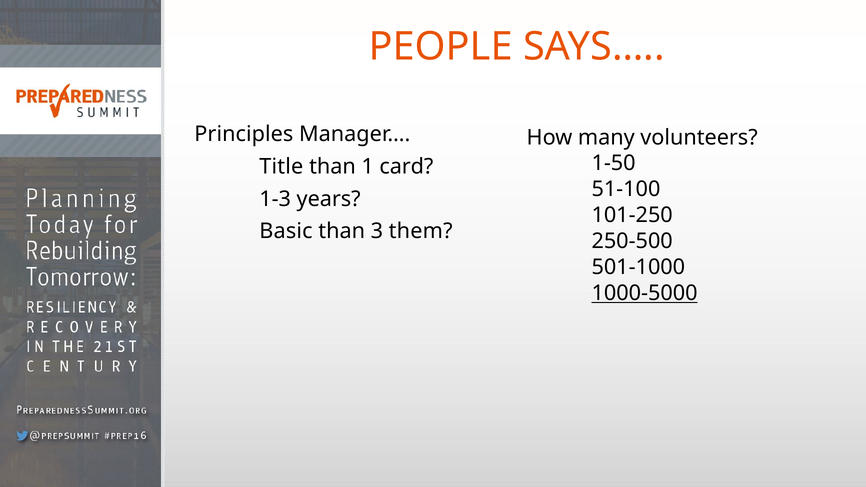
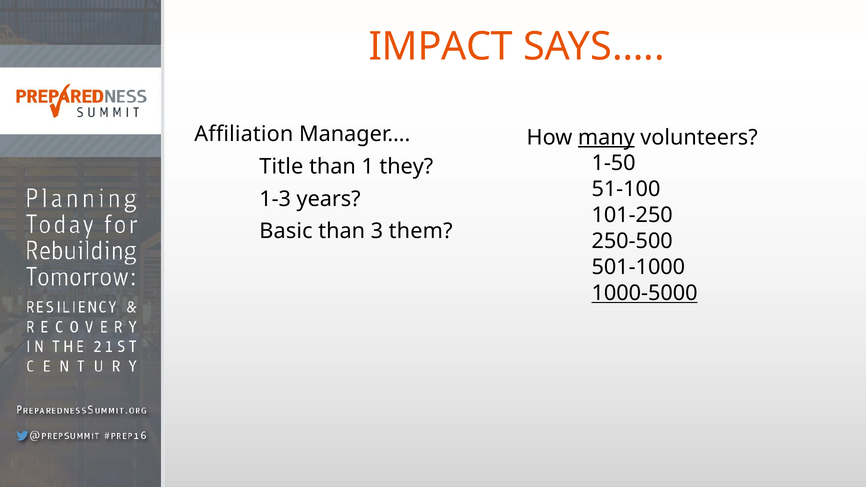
PEOPLE: PEOPLE -> IMPACT (441, 47)
Principles: Principles -> Affiliation (244, 134)
many underline: none -> present (606, 137)
card: card -> they (406, 167)
